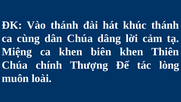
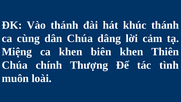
lòng: lòng -> tình (169, 65)
